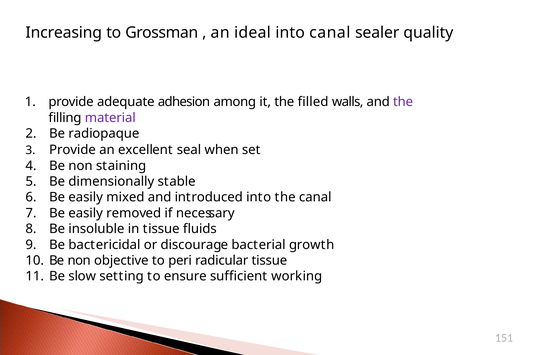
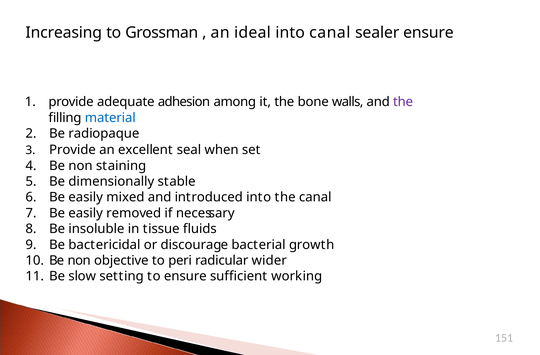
sealer quality: quality -> ensure (428, 33)
filled: filled -> bone (313, 102)
material colour: purple -> blue (110, 118)
radicular tissue: tissue -> wider (269, 260)
